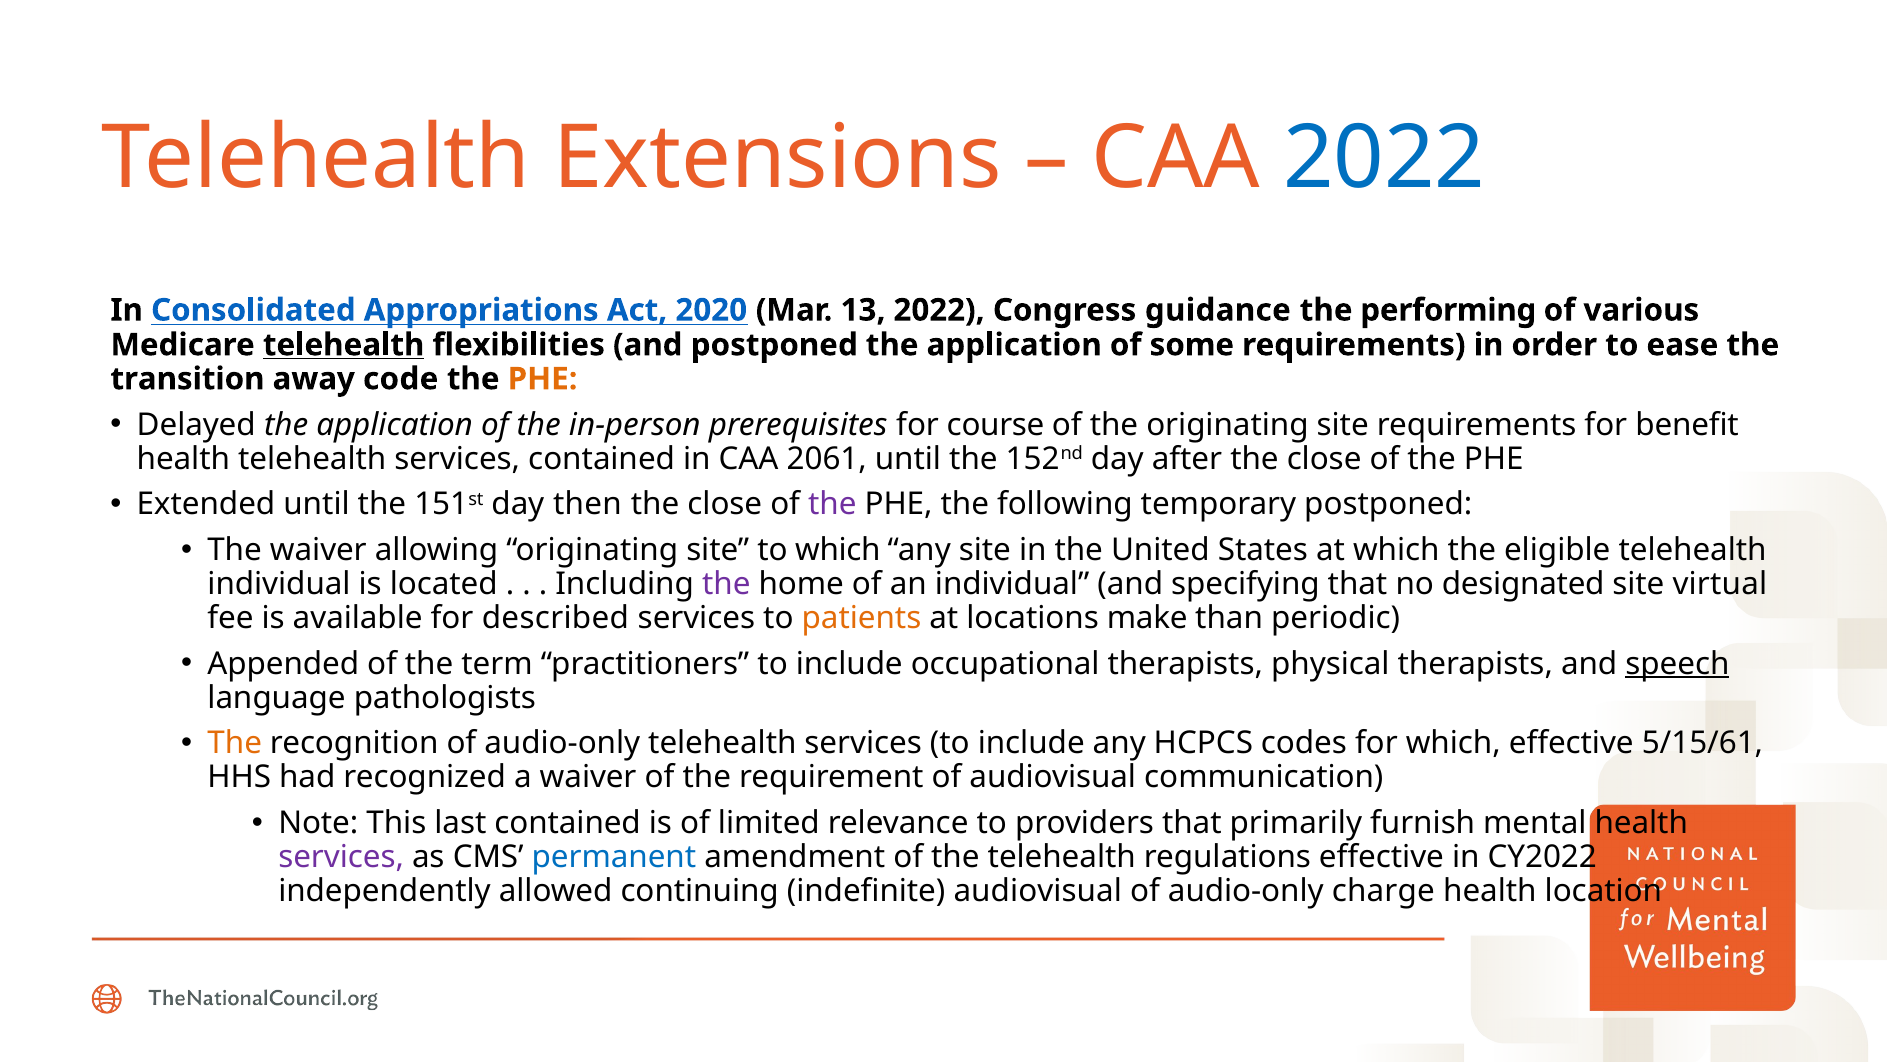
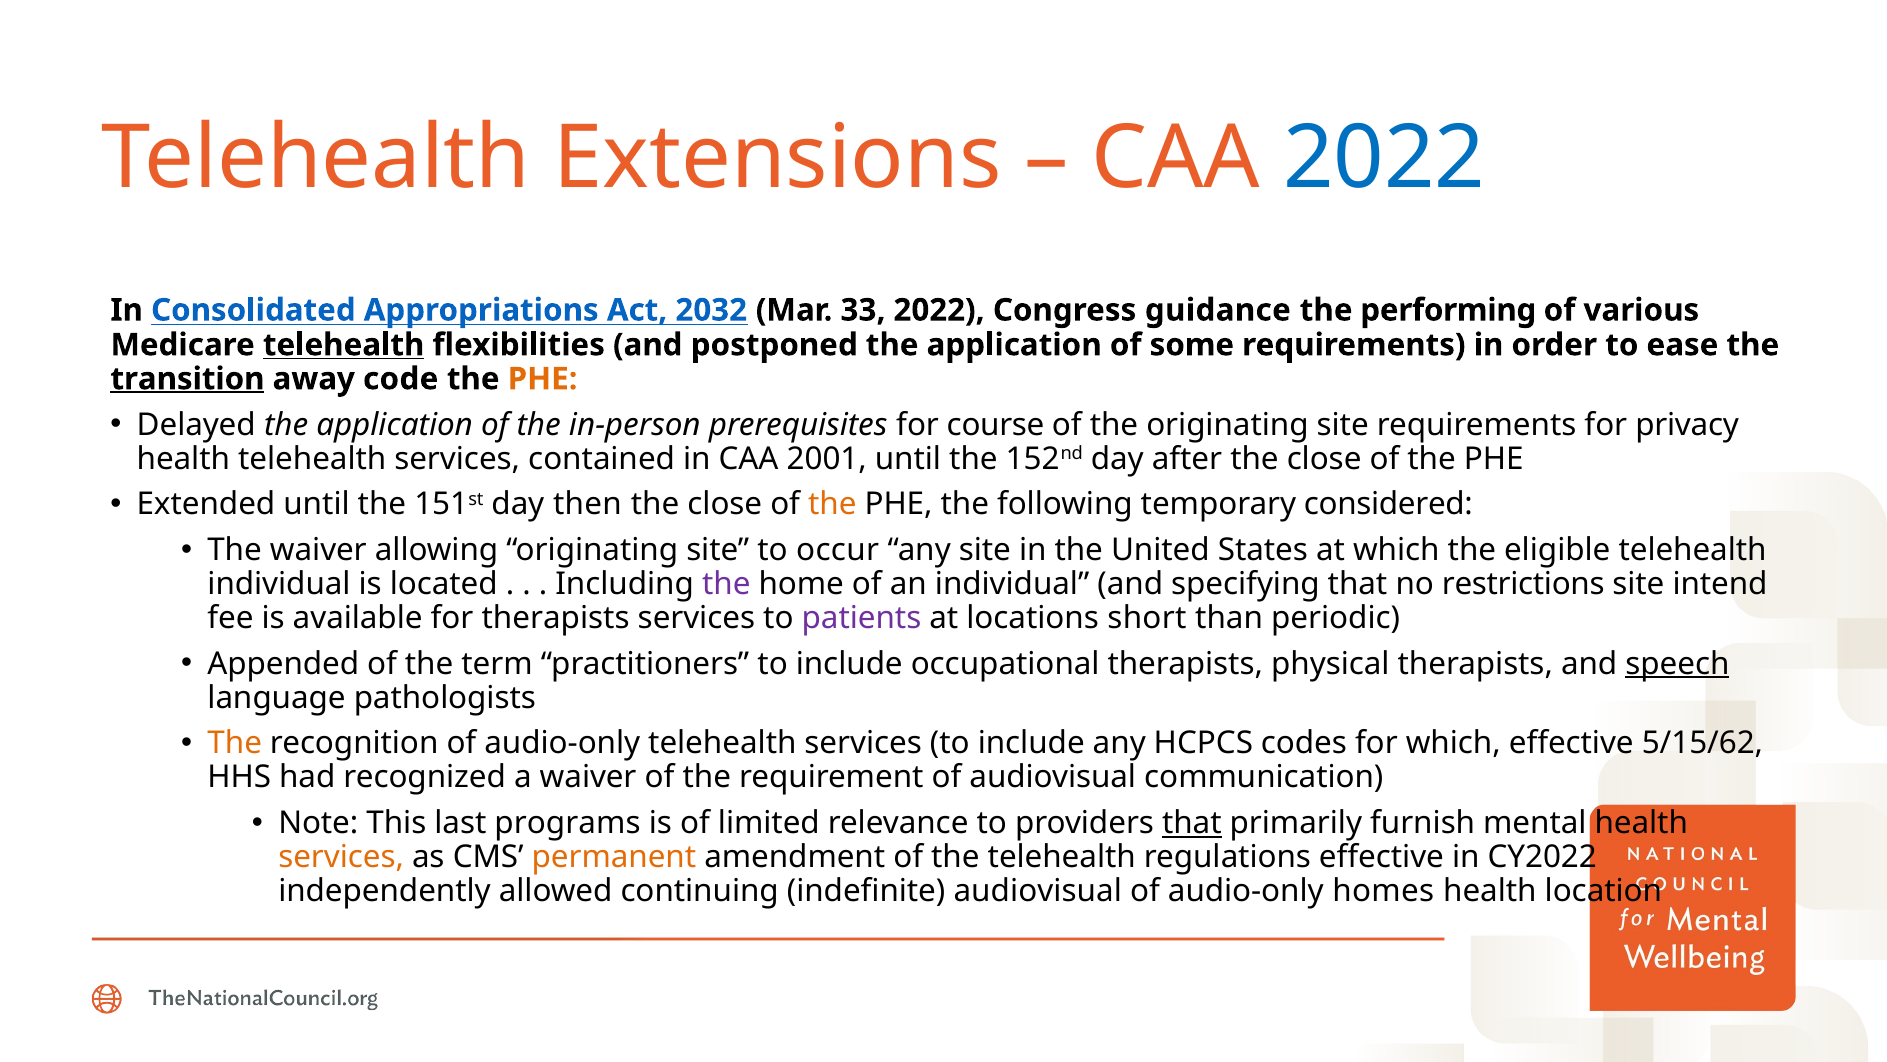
2020: 2020 -> 2032 (711, 310)
13: 13 -> 33 (863, 310)
transition underline: none -> present (187, 379)
benefit: benefit -> privacy (1687, 424)
2061: 2061 -> 2001 (827, 458)
the colour: purple -> orange (832, 504)
temporary postponed: postponed -> considered (1388, 504)
to which: which -> occur (838, 550)
designated: designated -> restrictions (1523, 584)
virtual: virtual -> intend (1720, 584)
for described: described -> therapists (556, 618)
patients colour: orange -> purple (861, 618)
make: make -> short (1147, 618)
5/15/61: 5/15/61 -> 5/15/62 (1702, 743)
last contained: contained -> programs (568, 823)
that underline: none -> present (1192, 823)
services colour: purple -> orange (341, 857)
permanent colour: blue -> orange (614, 857)
charge: charge -> homes (1383, 891)
